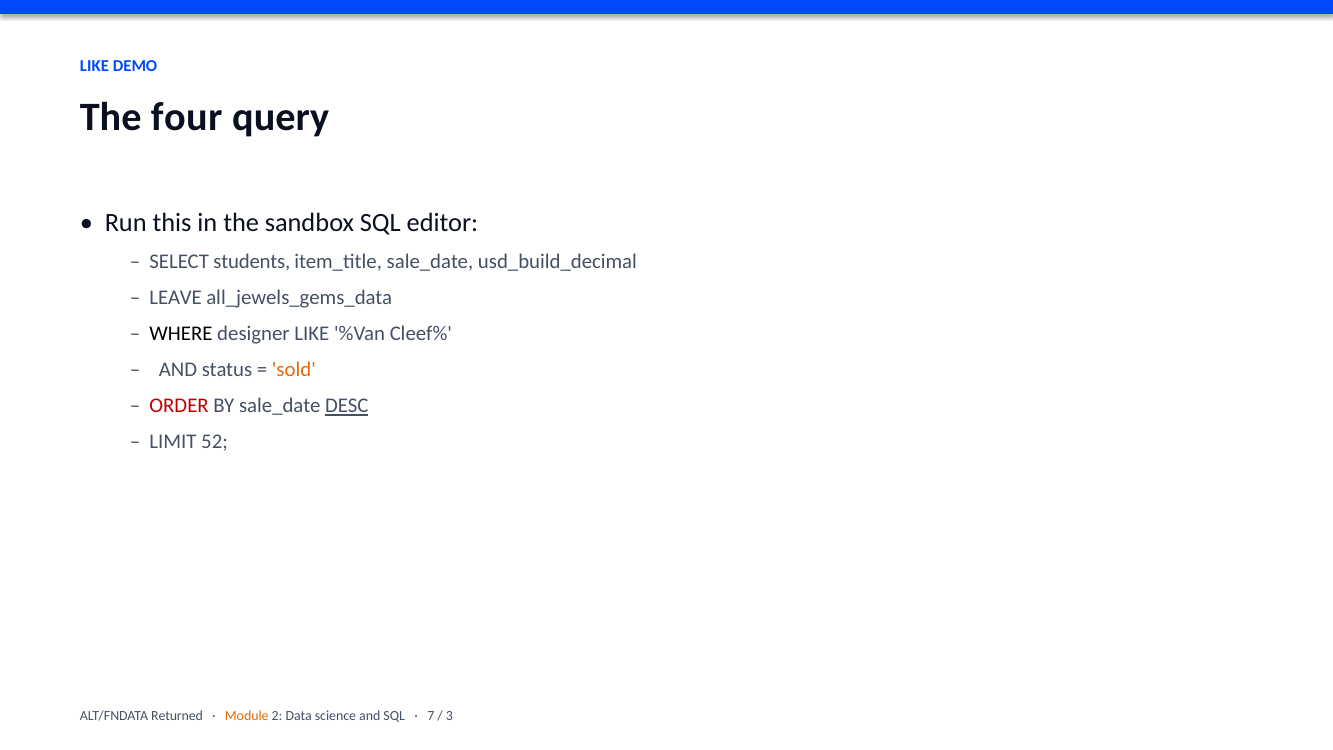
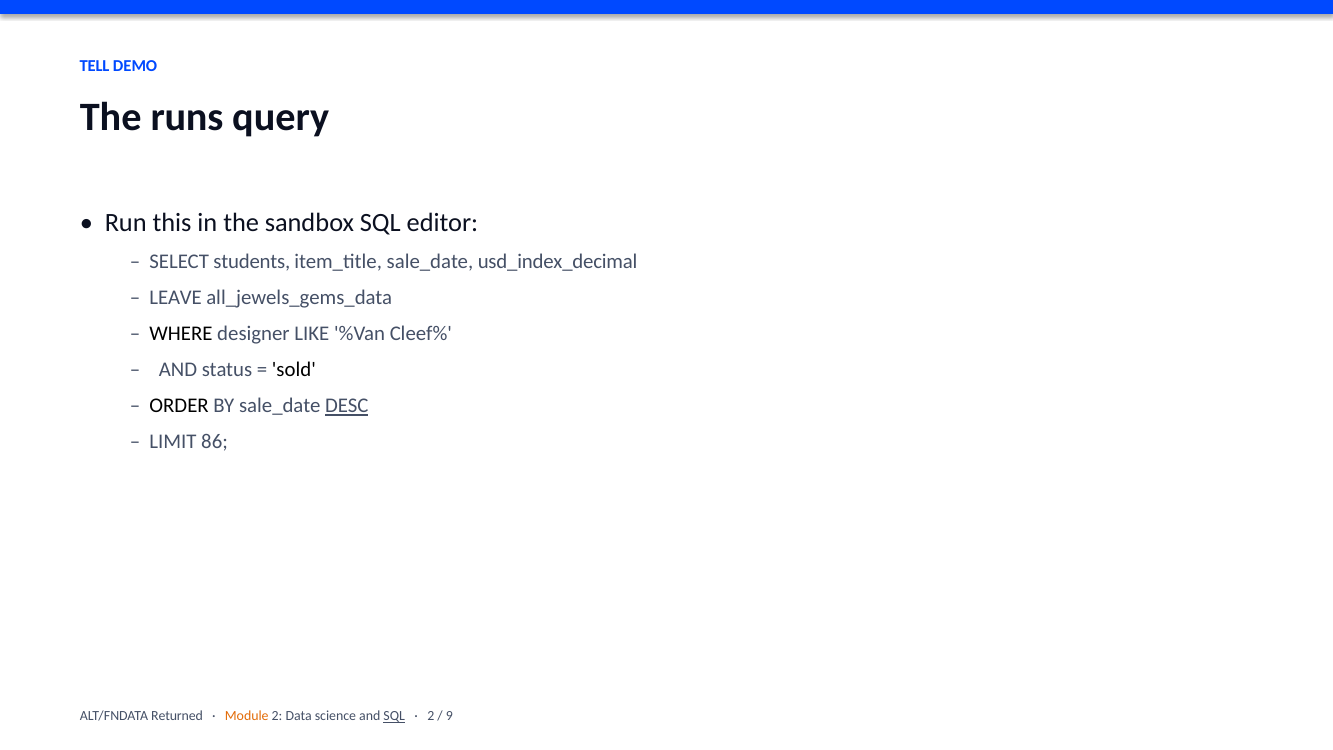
LIKE: LIKE -> TELL (95, 66)
four: four -> runs (187, 117)
usd_build_decimal: usd_build_decimal -> usd_index_decimal (558, 262)
sold colour: orange -> black (294, 370)
ORDER colour: red -> black (179, 406)
52: 52 -> 86 (215, 442)
SQL underline: none -> present (394, 716)
7: 7 -> 2 (431, 716)
3: 3 -> 9 (449, 716)
